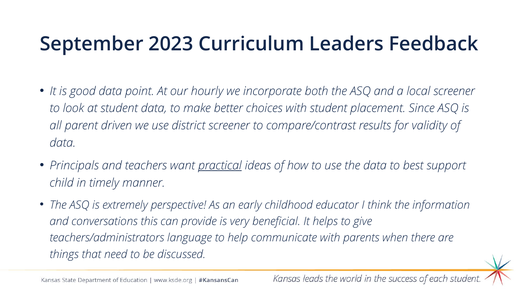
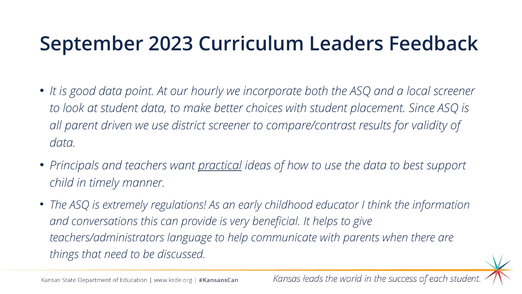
perspective: perspective -> regulations (179, 205)
